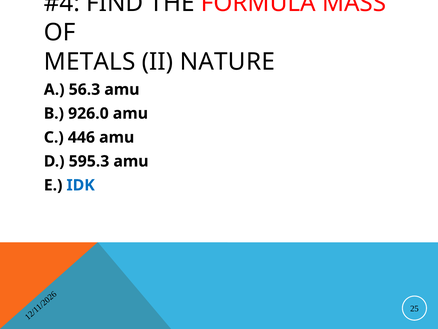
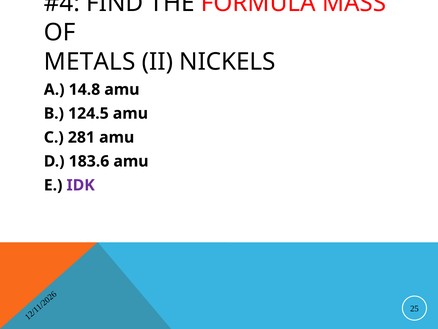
NATURE: NATURE -> NICKELS (227, 62)
56.3: 56.3 -> 14.8 (84, 89)
926.0: 926.0 -> 124.5 (88, 113)
446: 446 -> 281 (81, 137)
595.3: 595.3 -> 183.6 (89, 161)
IDK colour: blue -> purple (81, 185)
